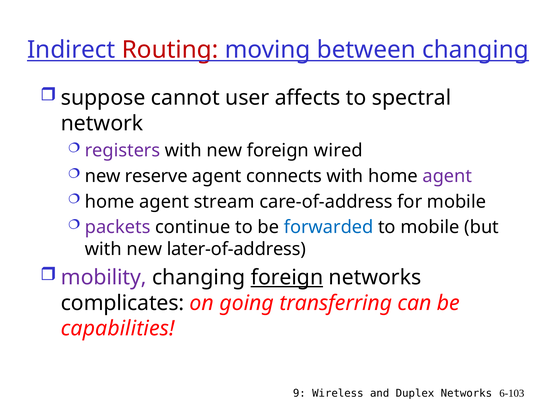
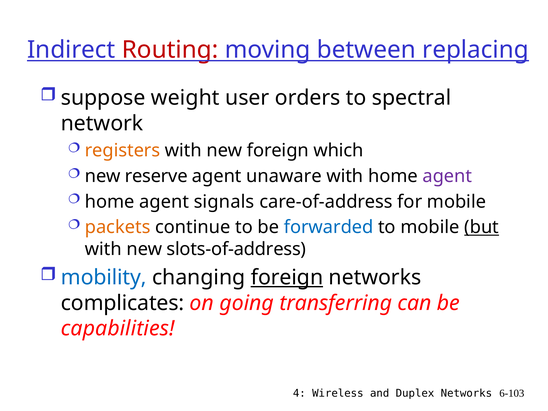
between changing: changing -> replacing (476, 50)
cannot: cannot -> weight (185, 98)
affects: affects -> orders (308, 98)
registers colour: purple -> orange (123, 151)
wired: wired -> which (339, 151)
connects: connects -> unaware (284, 176)
stream: stream -> signals (224, 202)
packets colour: purple -> orange (118, 227)
but underline: none -> present (482, 227)
later-of-address: later-of-address -> slots-of-address (236, 249)
mobility colour: purple -> blue (104, 277)
9: 9 -> 4 (299, 393)
